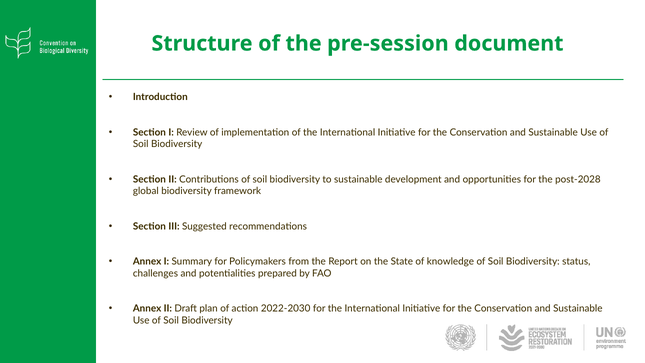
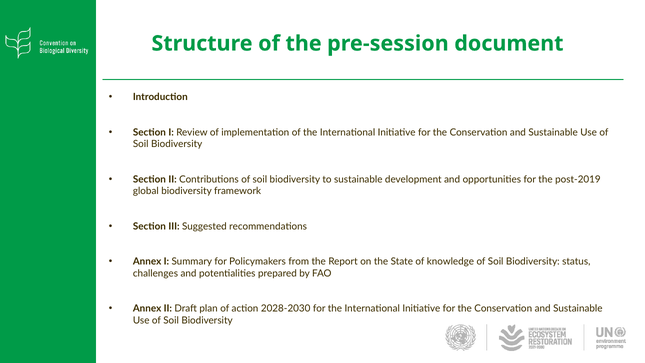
post-2028: post-2028 -> post-2019 (578, 179)
2022-2030: 2022-2030 -> 2028-2030 (286, 308)
